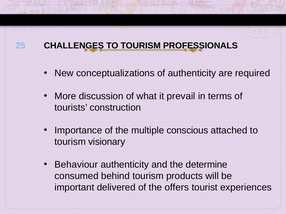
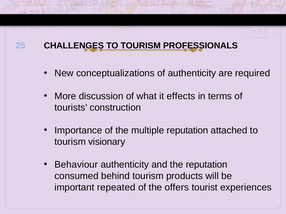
prevail: prevail -> effects (181, 96)
multiple conscious: conscious -> reputation (187, 131)
the determine: determine -> reputation (207, 165)
delivered: delivered -> repeated (116, 188)
